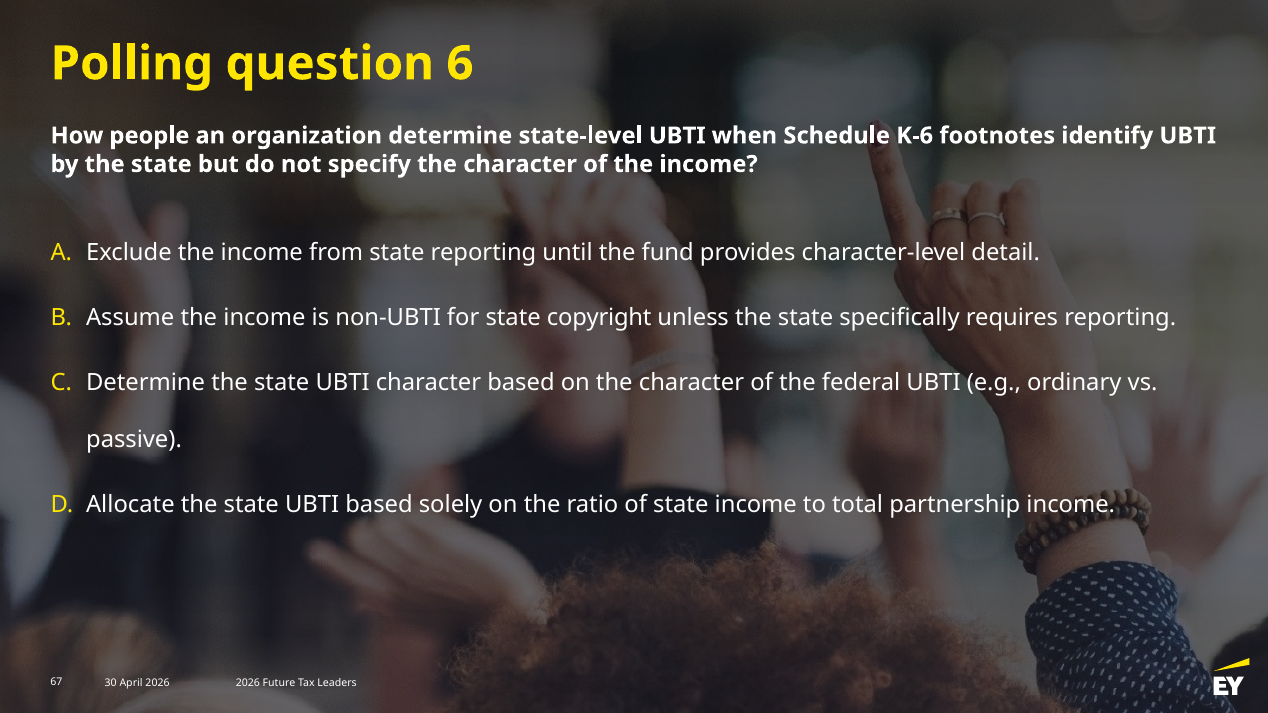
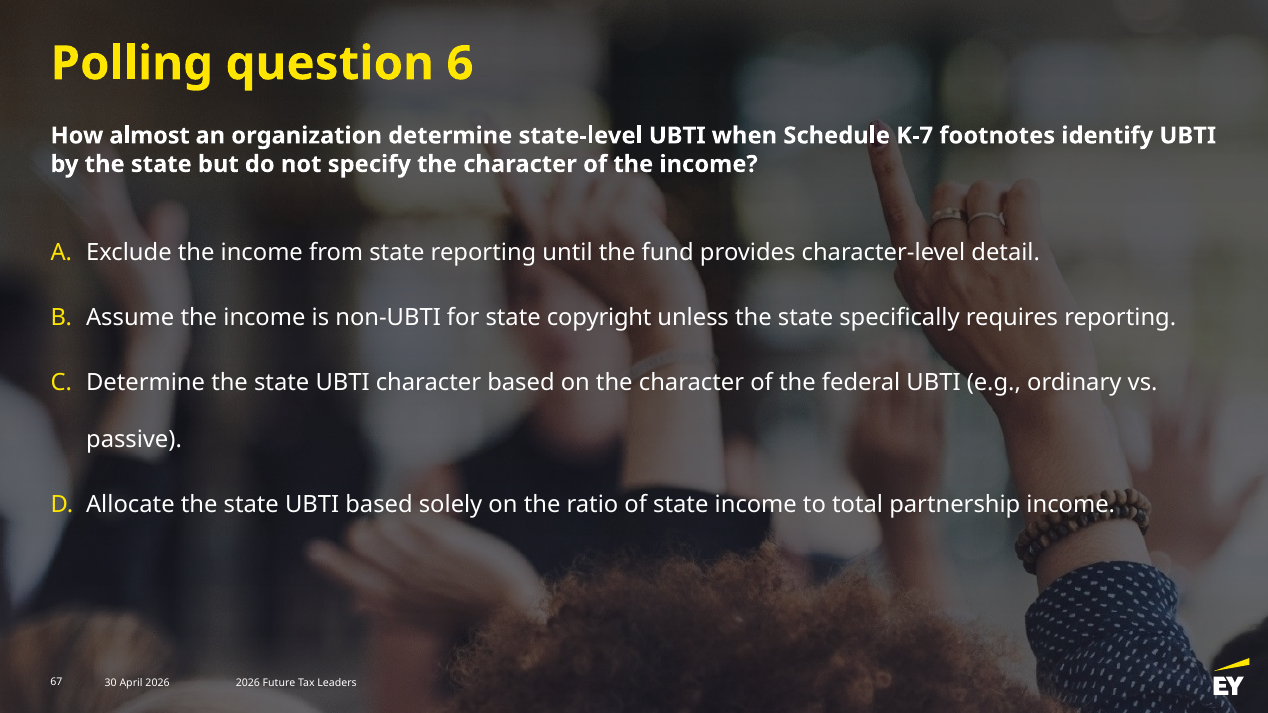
people: people -> almost (149, 136)
K‑6: K‑6 -> K‑7 (915, 136)
